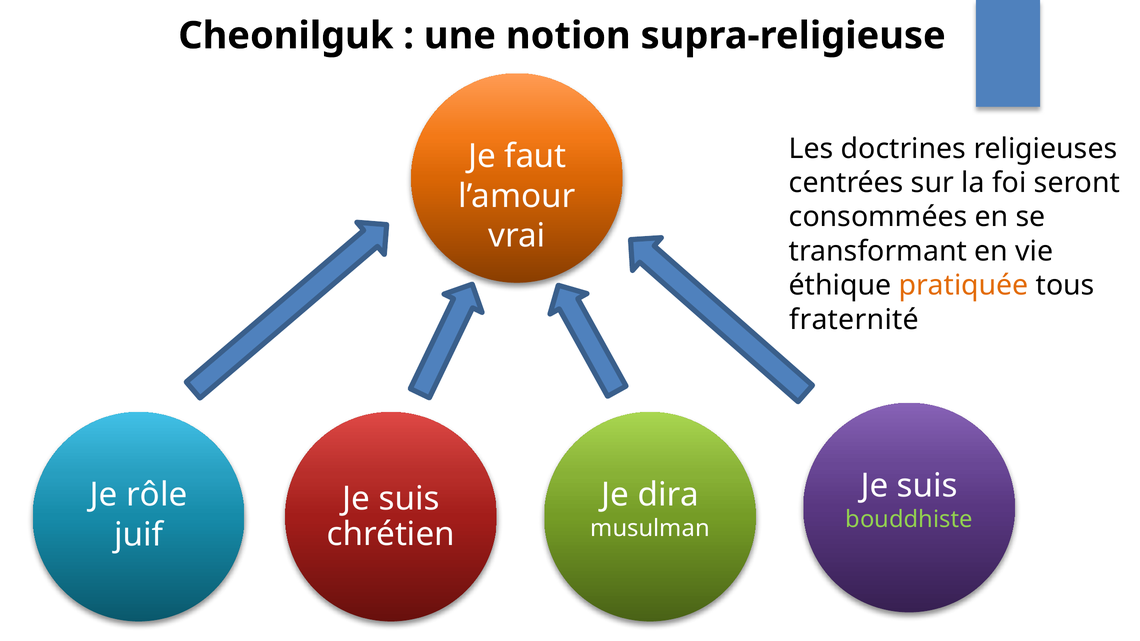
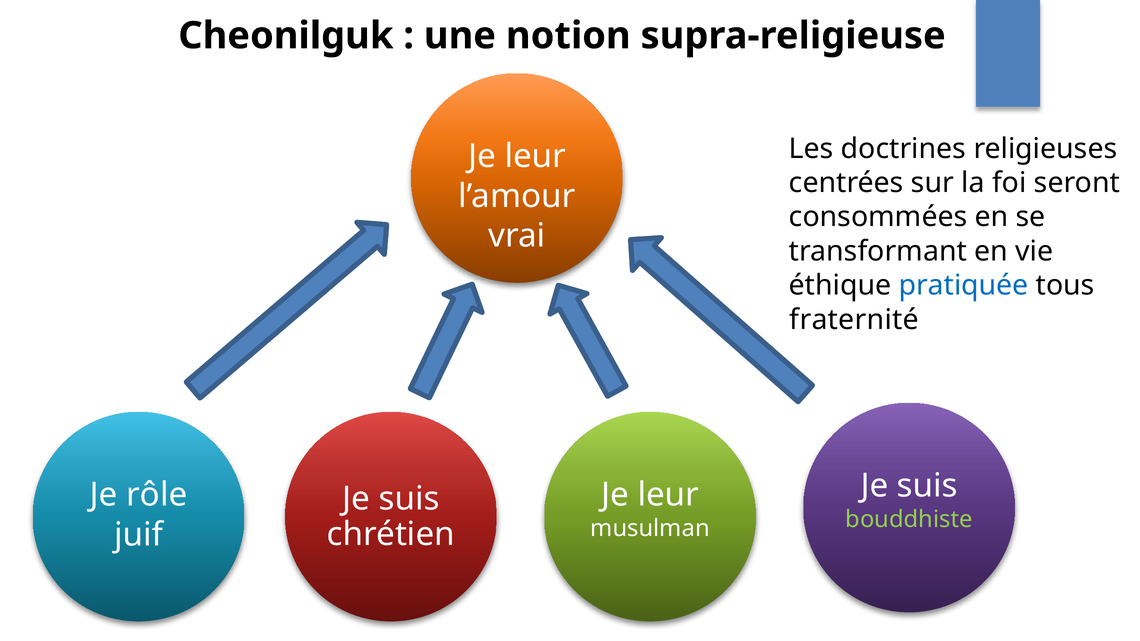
faut: faut -> leur (535, 156)
pratiquée colour: orange -> blue (964, 286)
dira: dira -> leur (668, 495)
